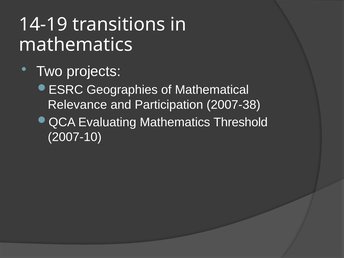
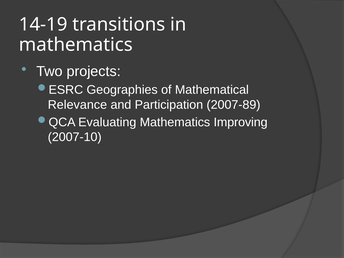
2007-38: 2007-38 -> 2007-89 (233, 105)
Threshold: Threshold -> Improving (241, 122)
